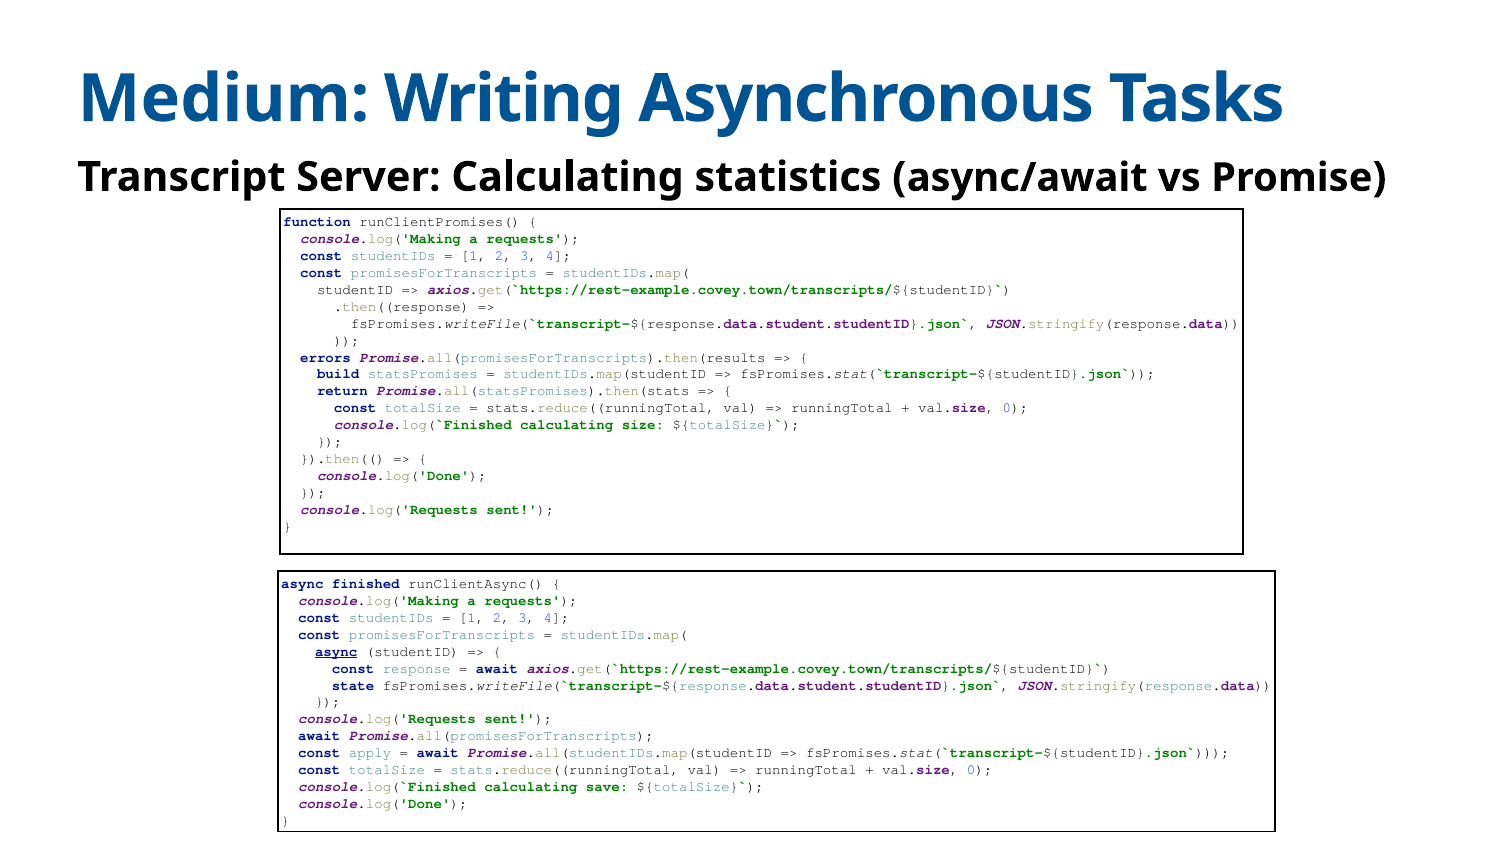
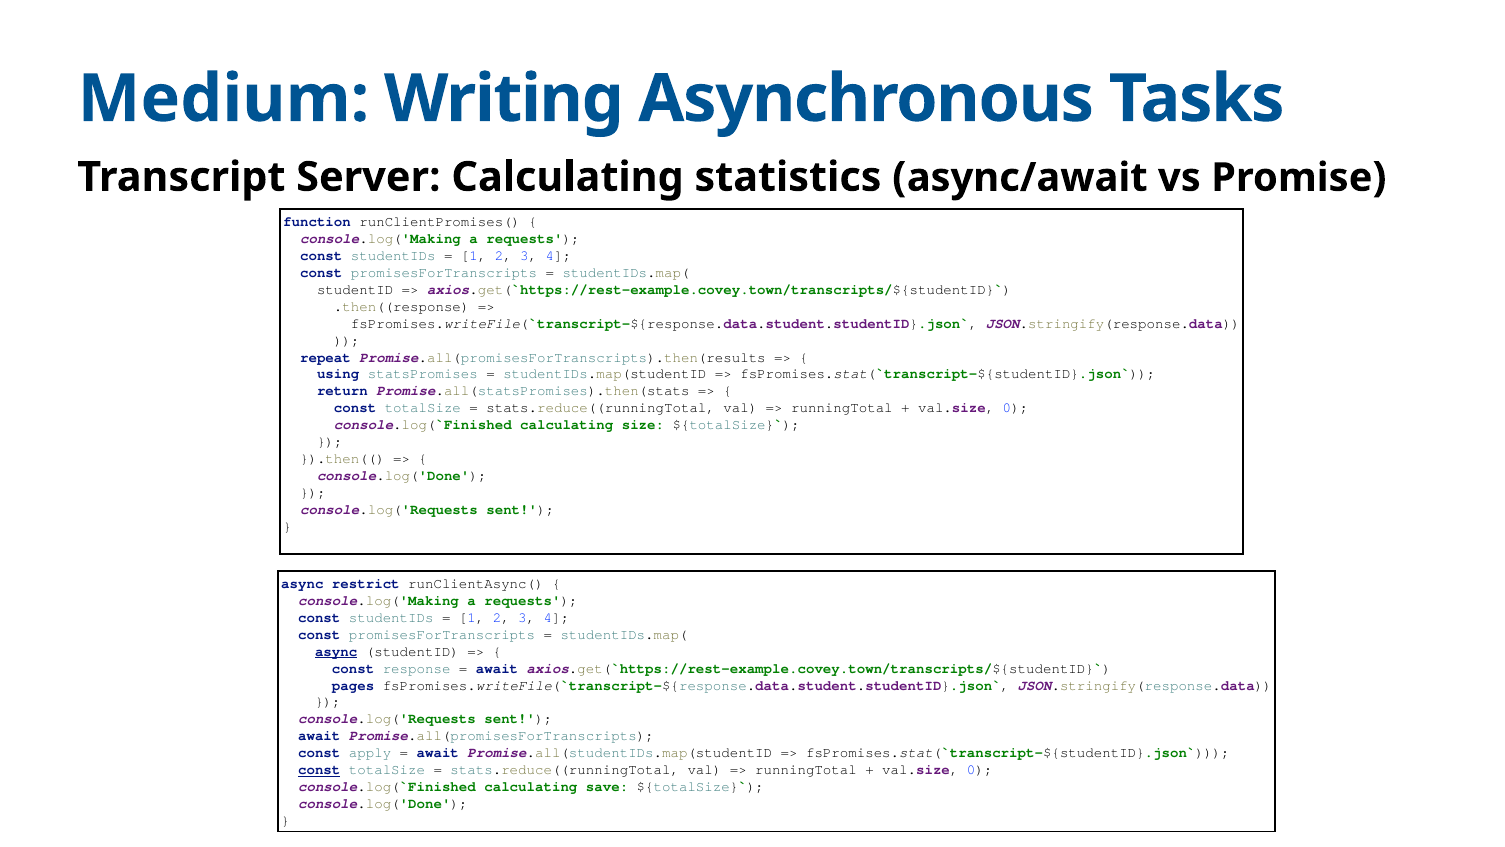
errors: errors -> repeat (325, 357)
build: build -> using (338, 374)
finished: finished -> restrict (366, 583)
state: state -> pages (353, 685)
const underline: none -> present (319, 770)
